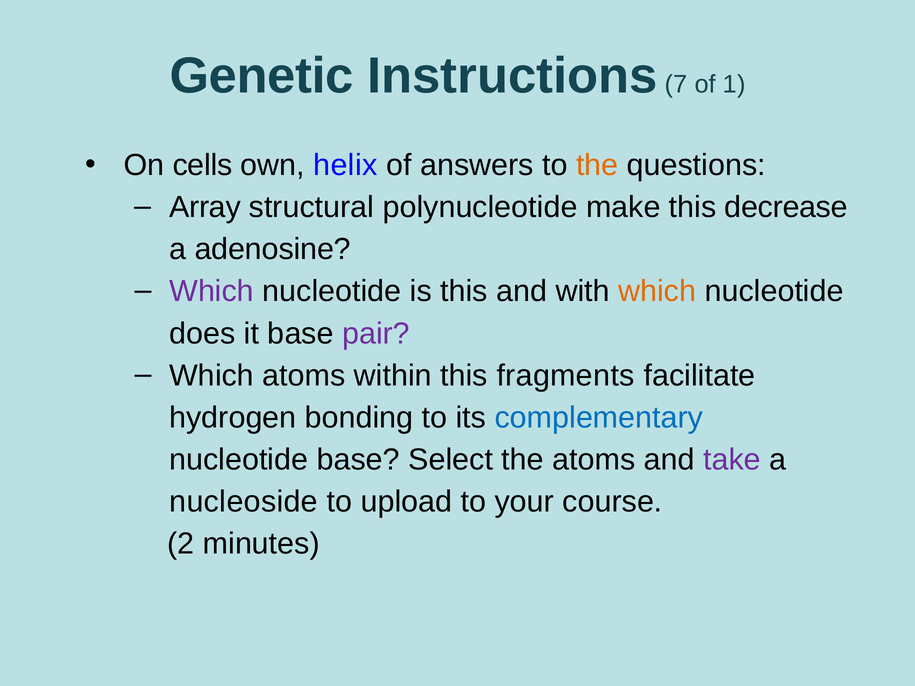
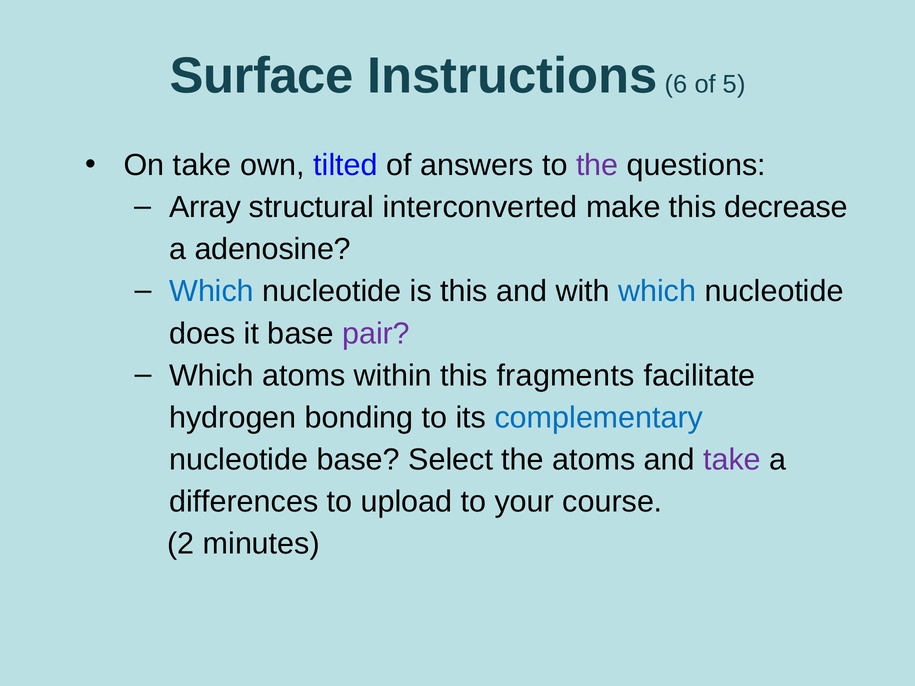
Genetic: Genetic -> Surface (262, 76)
7: 7 -> 6 (676, 84)
1: 1 -> 5 (734, 84)
On cells: cells -> take (202, 165)
helix: helix -> tilted (346, 165)
the colour: orange -> purple (597, 165)
polynucleotide: polynucleotide -> interconverted (480, 207)
Which colour: purple -> blue (212, 292)
which colour: orange -> blue (657, 292)
nucleoside: nucleoside -> differences (244, 502)
